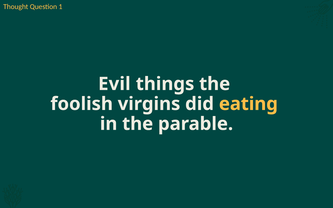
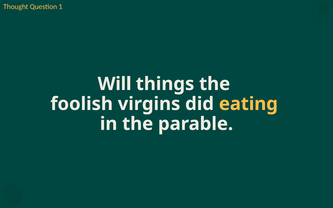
Evil: Evil -> Will (115, 84)
